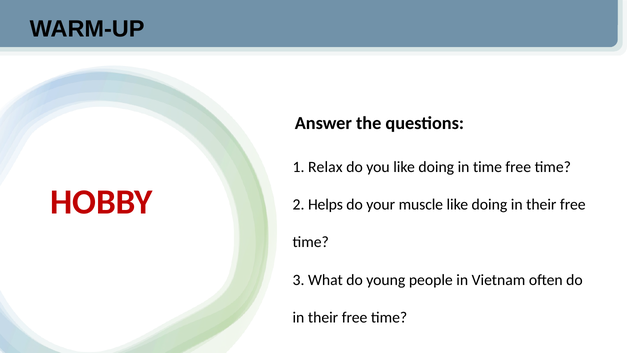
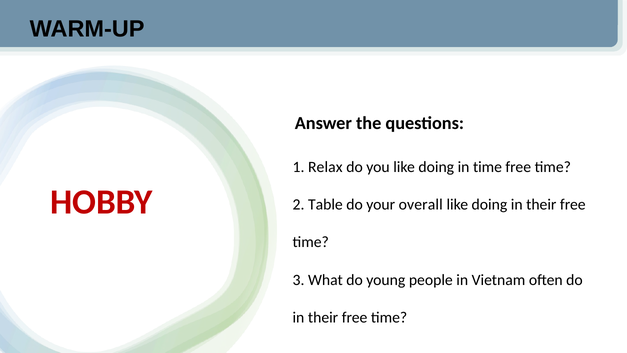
Helps: Helps -> Table (325, 204)
muscle: muscle -> overall (421, 204)
